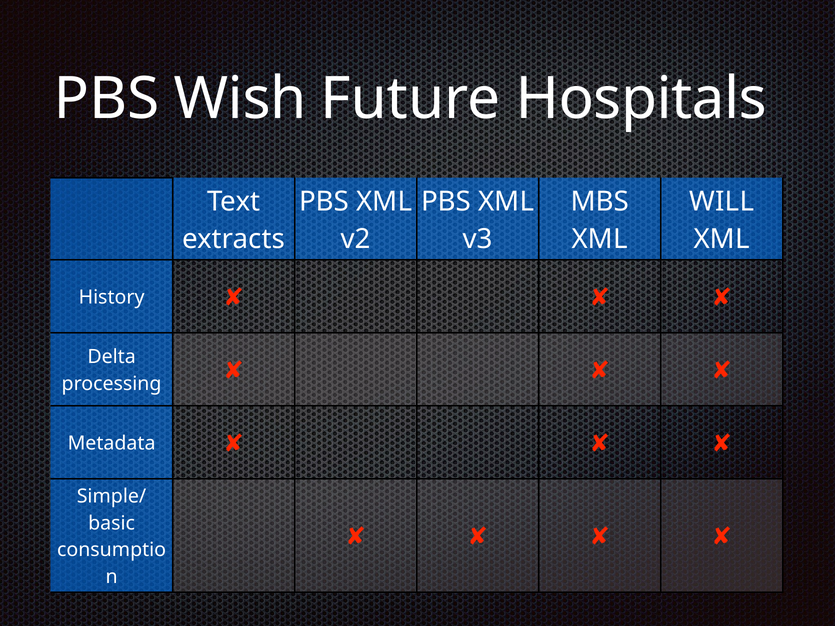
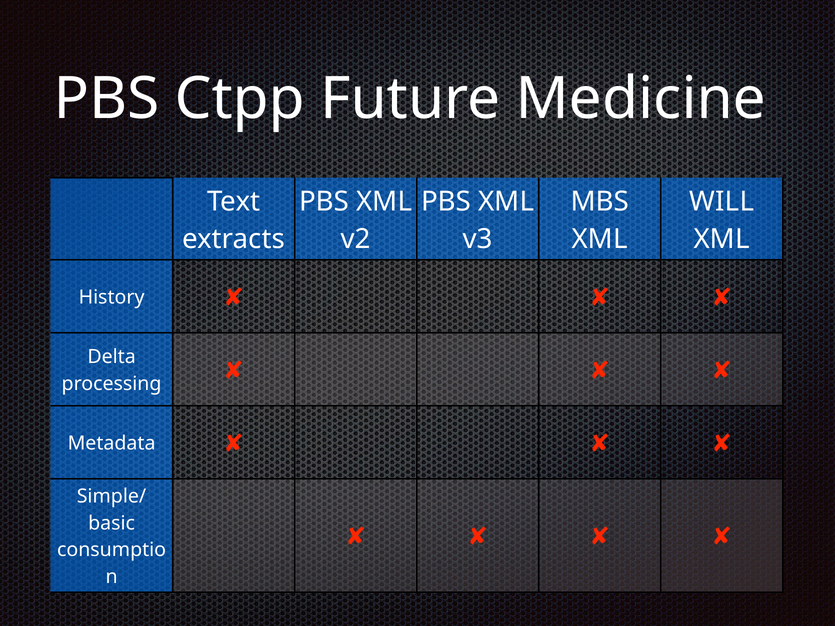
Wish: Wish -> Ctpp (240, 99)
Hospitals: Hospitals -> Medicine (641, 99)
